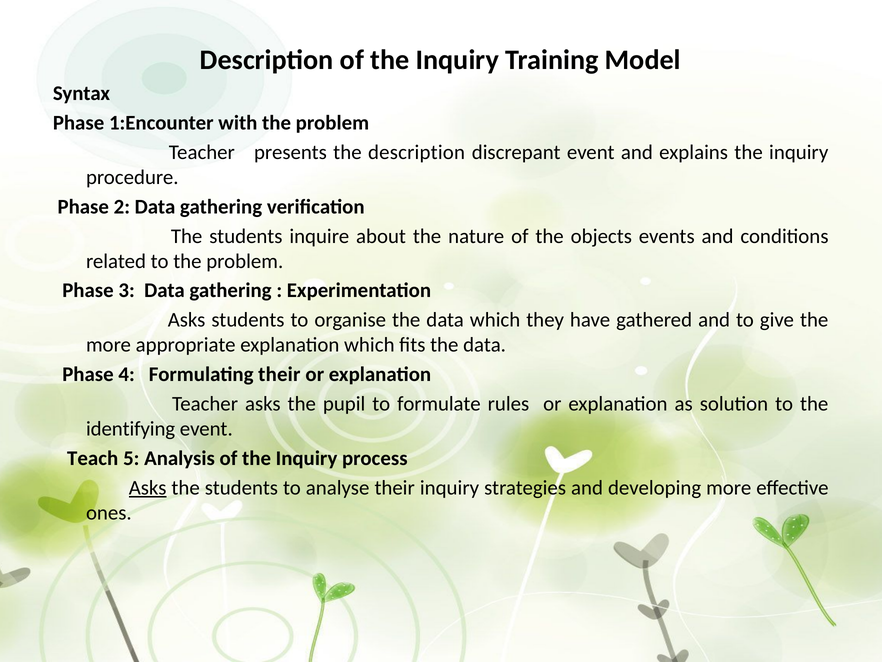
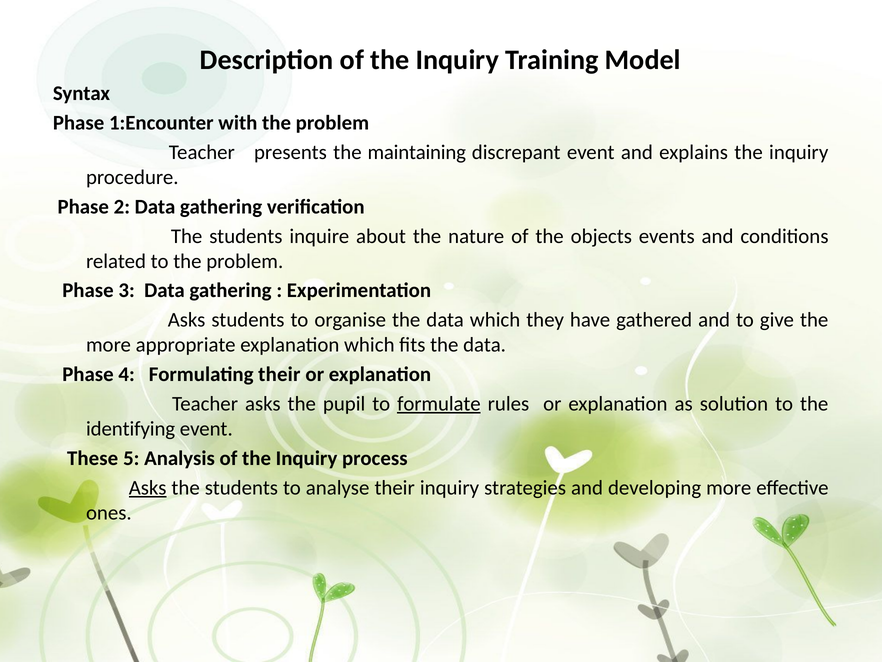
the description: description -> maintaining (417, 152)
formulate underline: none -> present (439, 404)
Teach: Teach -> These (93, 458)
